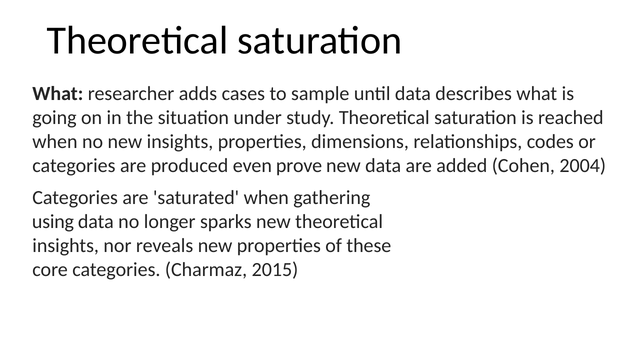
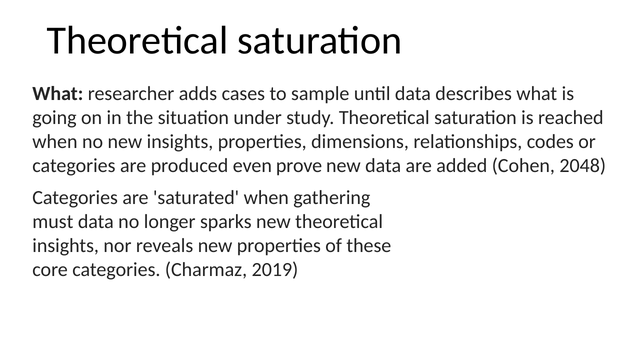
2004: 2004 -> 2048 (583, 166)
using: using -> must (53, 222)
2015: 2015 -> 2019 (275, 270)
